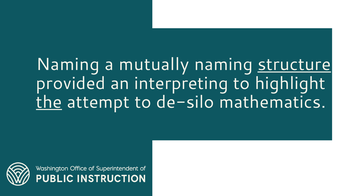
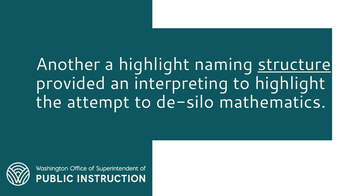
Naming: Naming -> Another (68, 65)
a mutually: mutually -> highlight (154, 65)
the underline: present -> none (49, 102)
